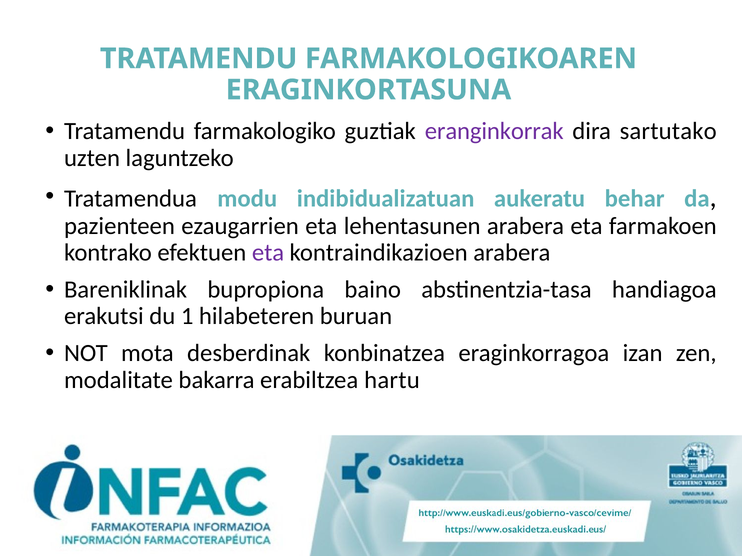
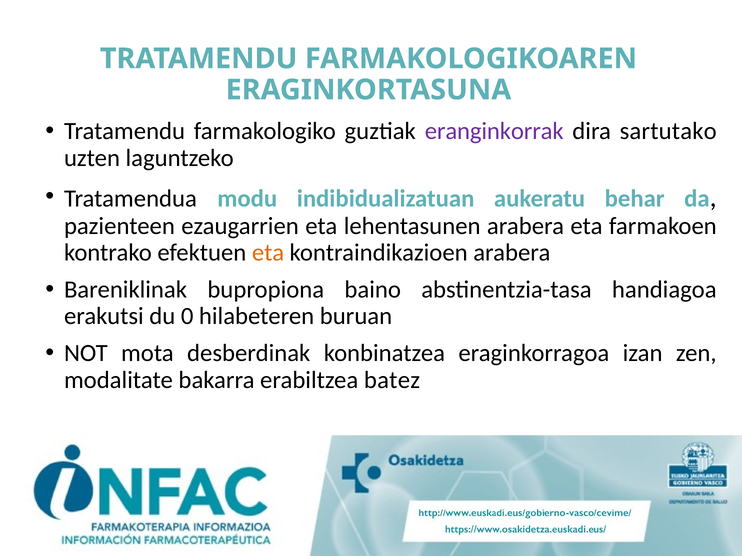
eta colour: purple -> orange (268, 253)
1: 1 -> 0 (187, 317)
hartu: hartu -> batez (392, 380)
